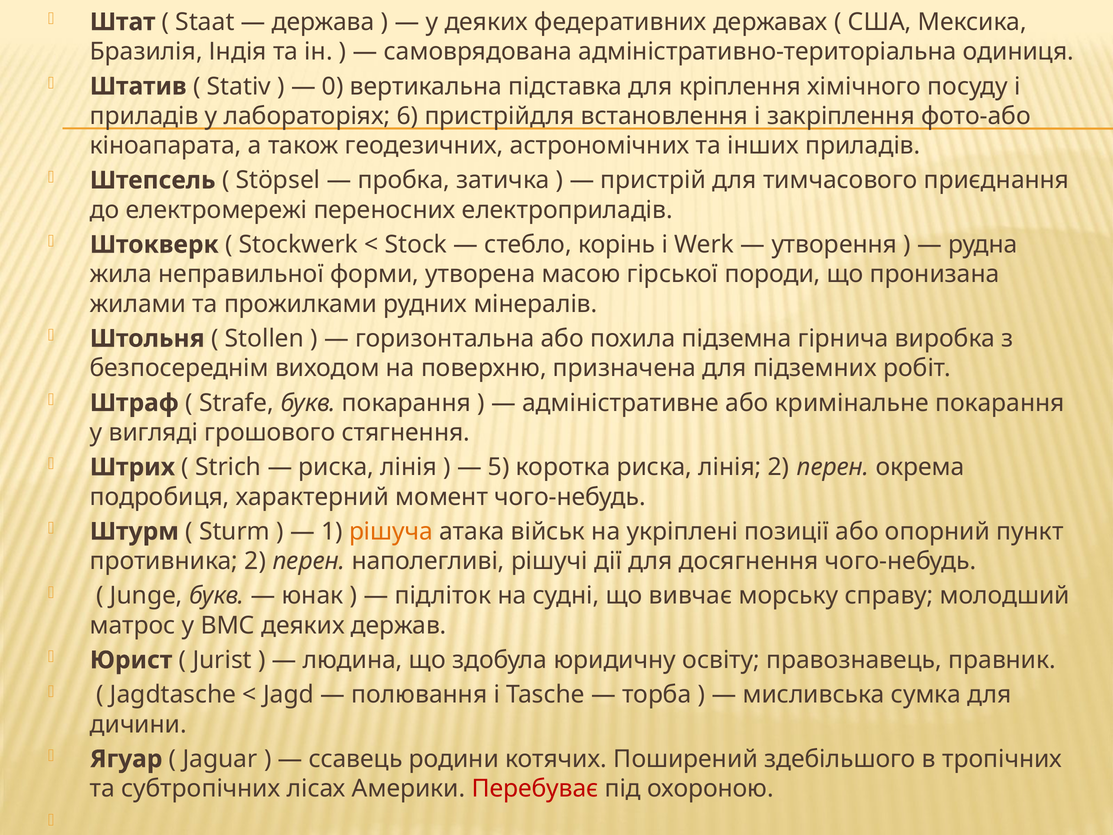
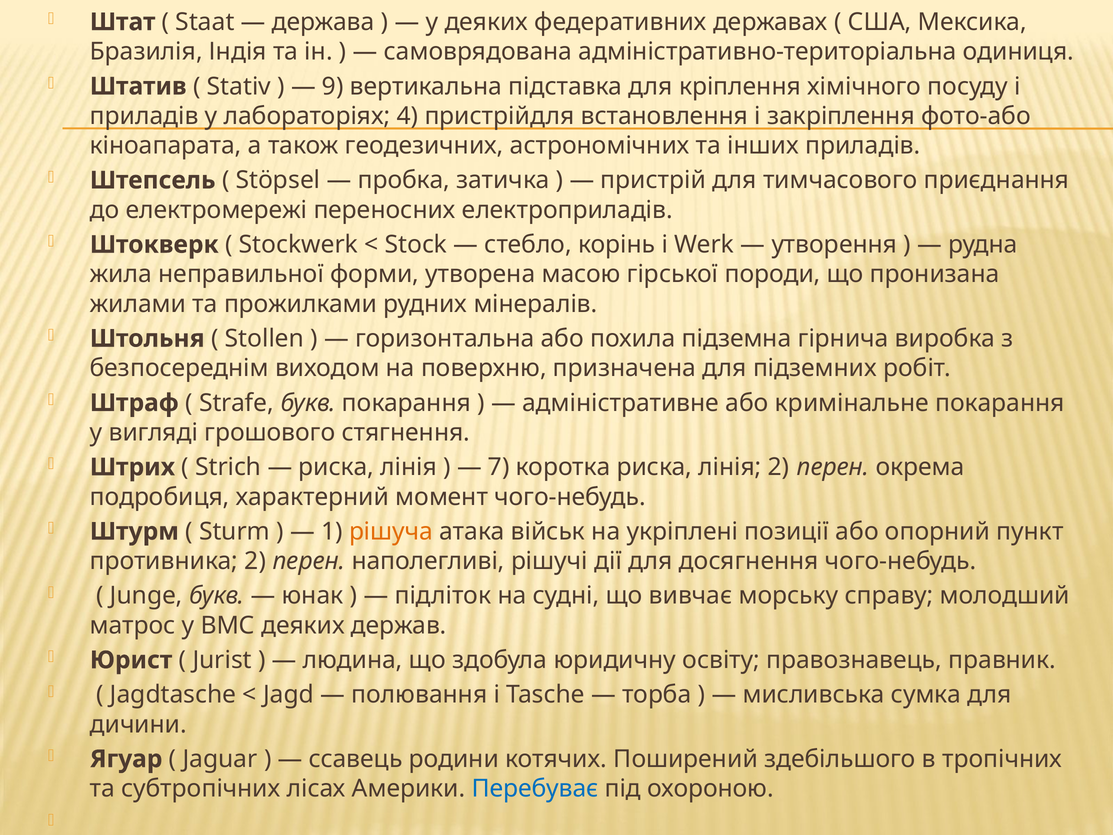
0: 0 -> 9 (333, 86)
6: 6 -> 4 (407, 116)
5: 5 -> 7 (499, 467)
Перебуває colour: red -> blue (535, 788)
